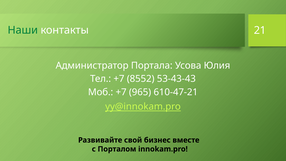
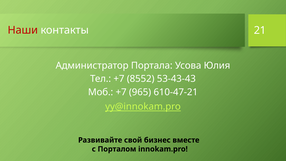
Наши colour: green -> red (23, 30)
